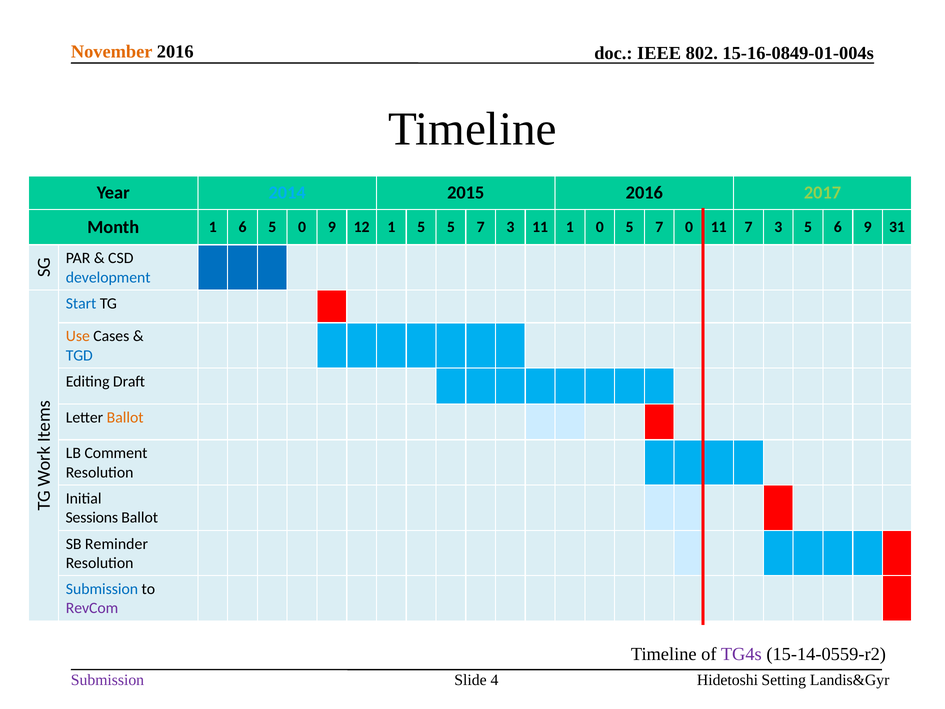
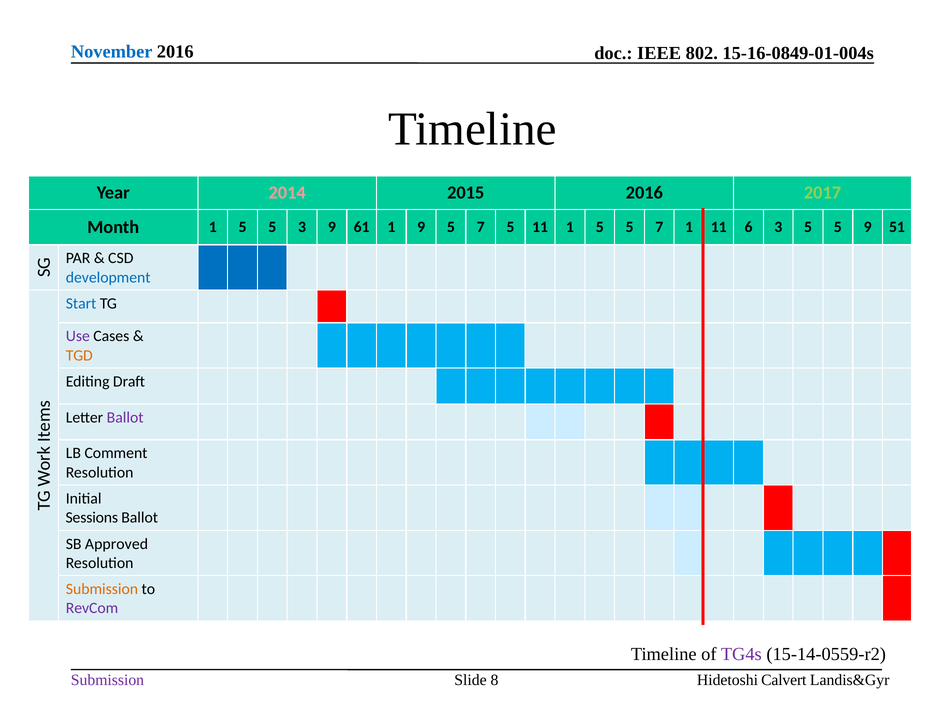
November colour: orange -> blue (112, 52)
2014 colour: light blue -> pink (287, 193)
Month 1 6: 6 -> 5 (243, 227)
5 0: 0 -> 3 (302, 227)
12: 12 -> 61 (362, 227)
1 5: 5 -> 9 (421, 227)
5 7 3: 3 -> 5 (510, 227)
11 1 0: 0 -> 5 (600, 227)
7 0: 0 -> 1 (689, 227)
11 7: 7 -> 6 (749, 227)
3 5 6: 6 -> 5 (838, 227)
31: 31 -> 51 (897, 227)
Use colour: orange -> purple (78, 336)
TGD colour: blue -> orange (79, 355)
Ballot colour: orange -> purple (125, 417)
Reminder: Reminder -> Approved (117, 544)
Submission colour: blue -> orange (102, 589)
4: 4 -> 8 (495, 680)
Setting: Setting -> Calvert (784, 680)
